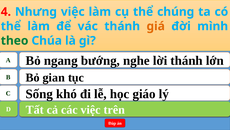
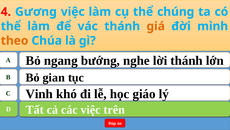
Nhưng: Nhưng -> Gương (36, 12)
theo colour: green -> orange (15, 40)
Sống: Sống -> Vinh (39, 93)
